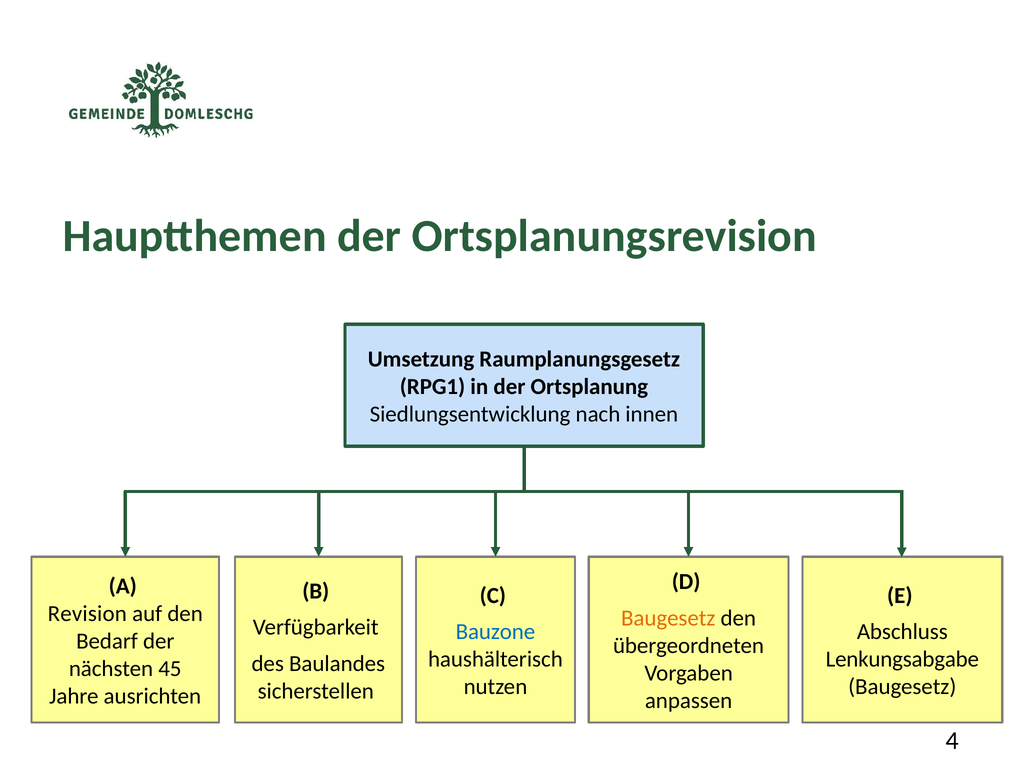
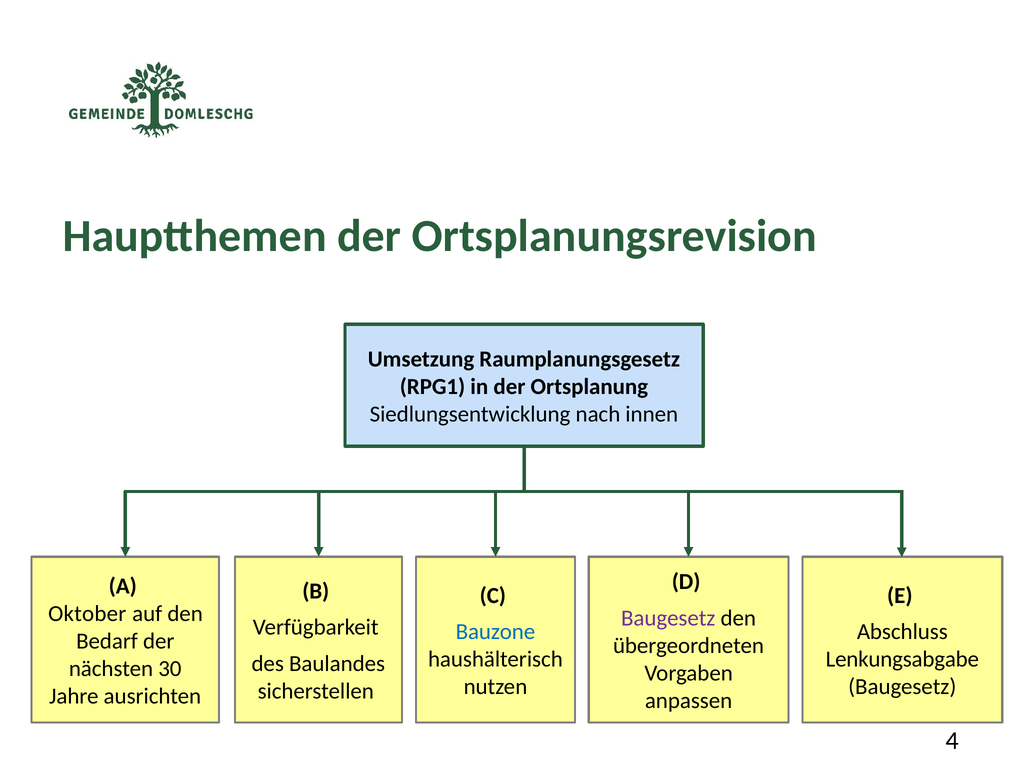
Revision: Revision -> Oktober (87, 614)
Baugesetz colour: orange -> purple (668, 618)
45: 45 -> 30 (170, 669)
